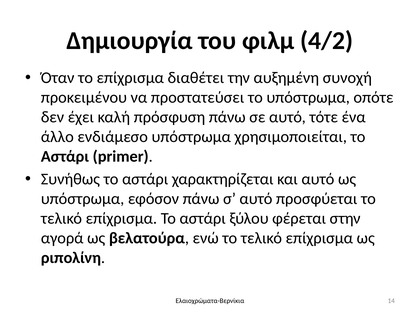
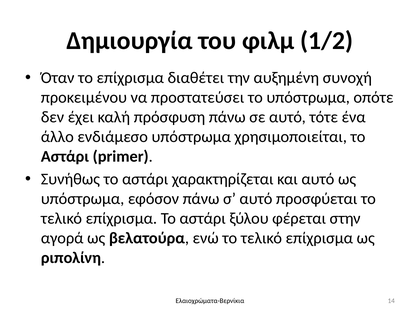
4/2: 4/2 -> 1/2 (327, 41)
